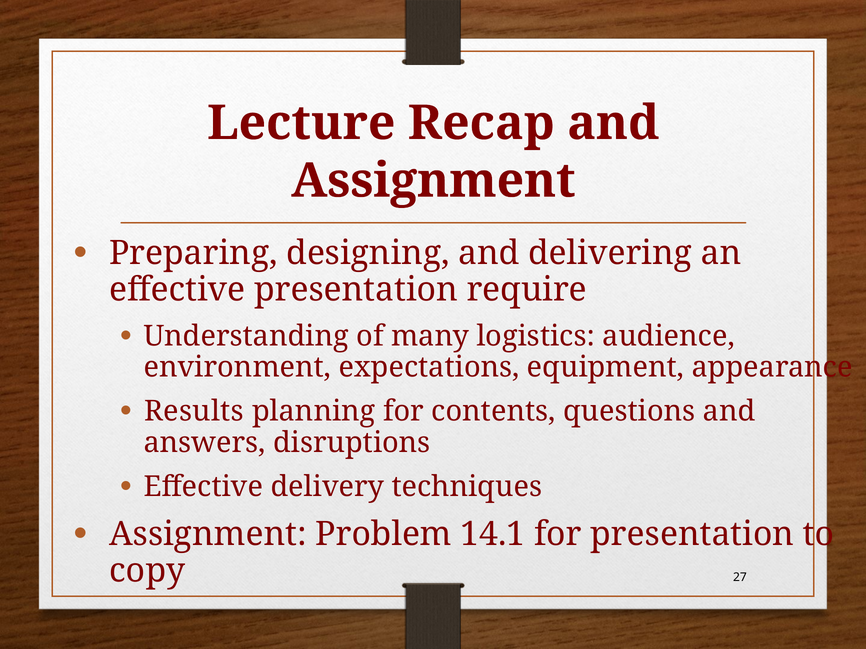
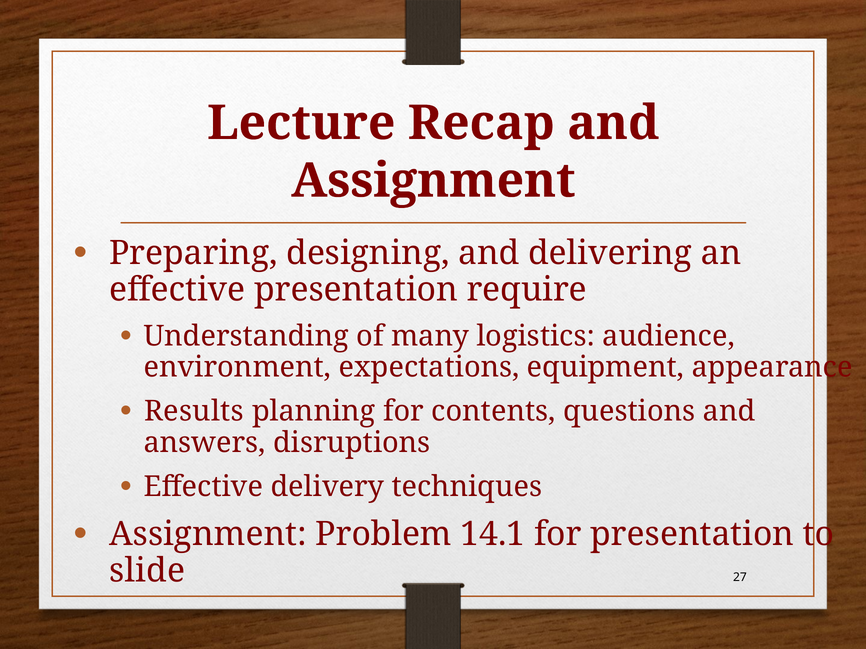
copy: copy -> slide (147, 571)
